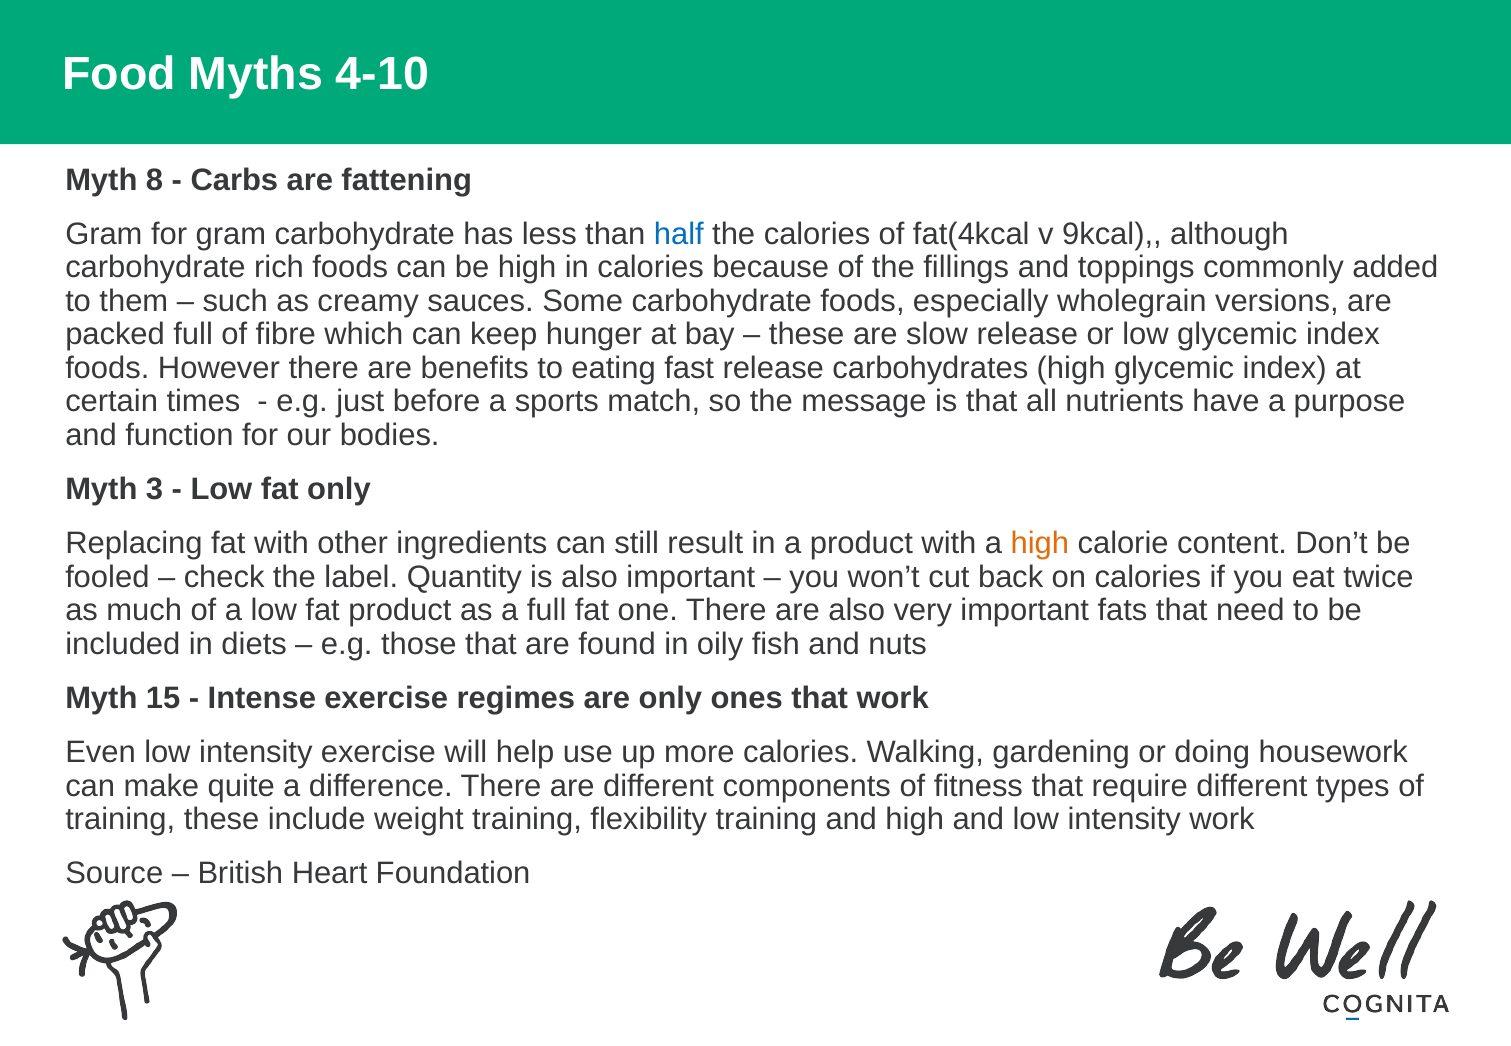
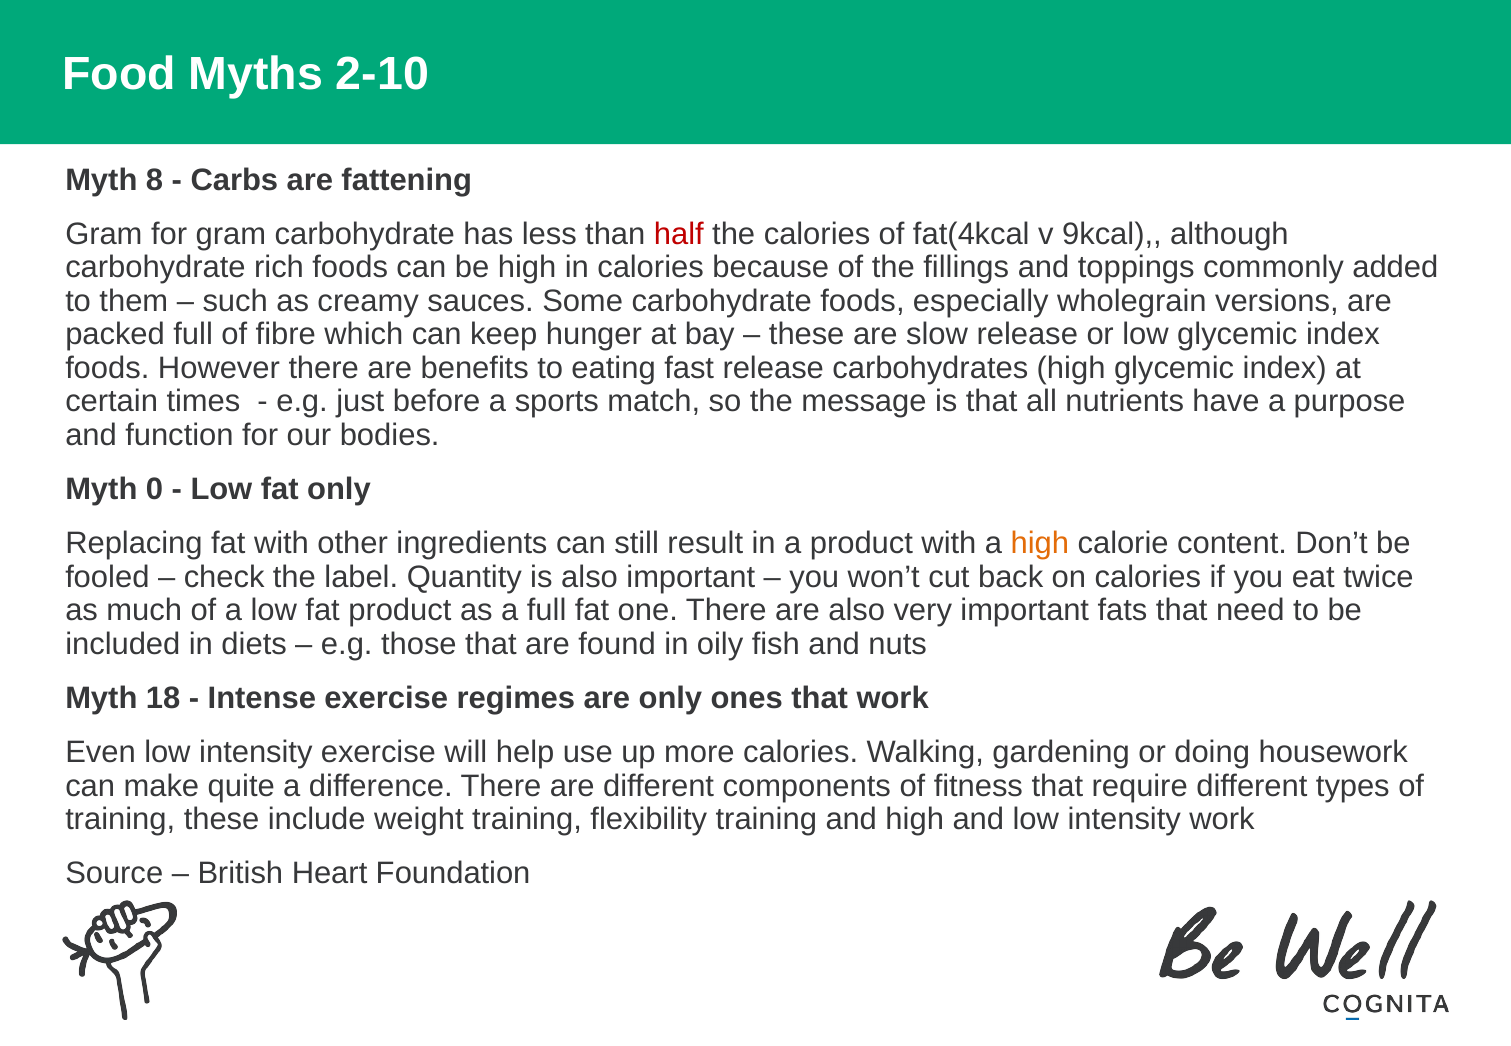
4-10: 4-10 -> 2-10 (382, 75)
half colour: blue -> red (679, 234)
3: 3 -> 0 (155, 489)
15: 15 -> 18 (163, 698)
